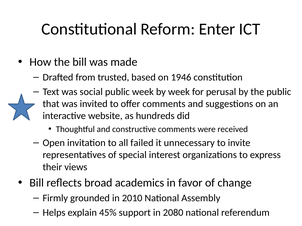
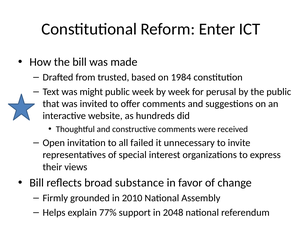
1946: 1946 -> 1984 (181, 78)
social: social -> might (91, 92)
academics: academics -> substance (139, 183)
45%: 45% -> 77% (108, 213)
2080: 2080 -> 2048 (173, 213)
